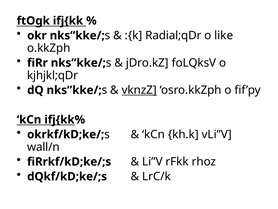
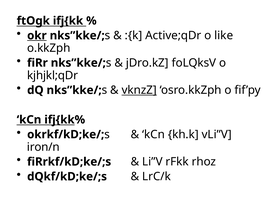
okr underline: none -> present (37, 35)
Radial;qDr: Radial;qDr -> Active;qDr (173, 35)
wall/n: wall/n -> iron/n (43, 147)
